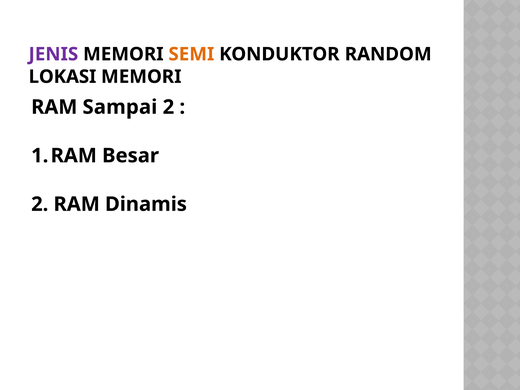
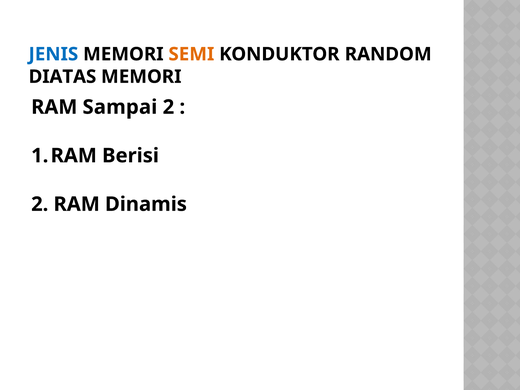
JENIS colour: purple -> blue (53, 54)
LOKASI: LOKASI -> DIATAS (62, 77)
Besar: Besar -> Berisi (131, 156)
